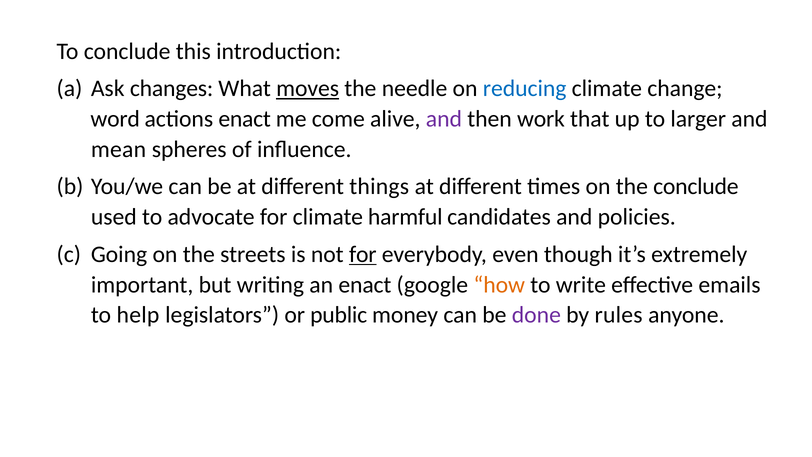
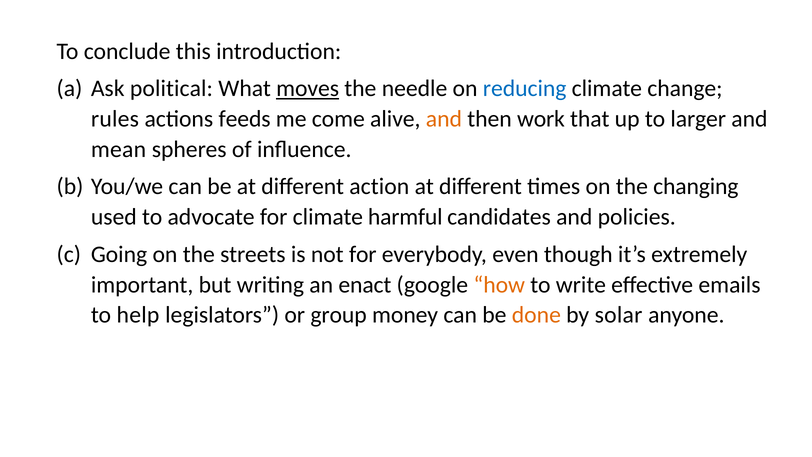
changes: changes -> political (171, 89)
word: word -> rules (115, 119)
actions enact: enact -> feeds (245, 119)
and colour: purple -> orange (444, 119)
things: things -> action (379, 187)
the conclude: conclude -> changing (696, 187)
for underline: present -> none (363, 254)
public: public -> group (339, 315)
done colour: purple -> orange (536, 315)
rules: rules -> solar (619, 315)
